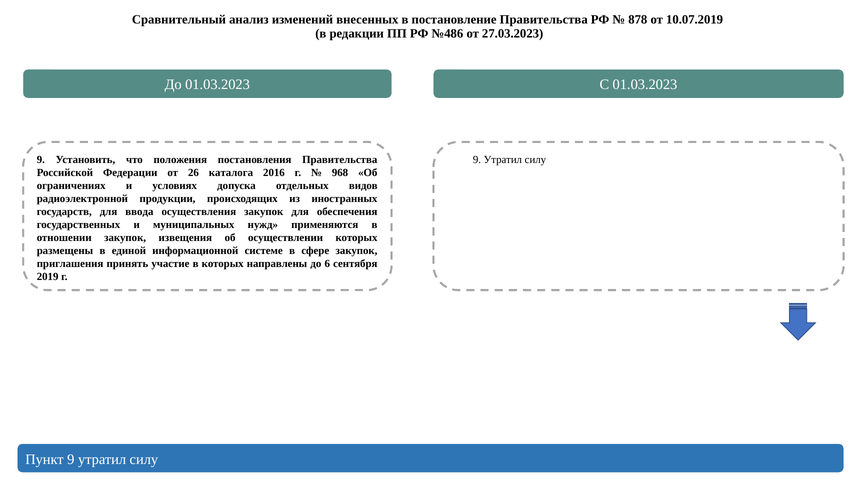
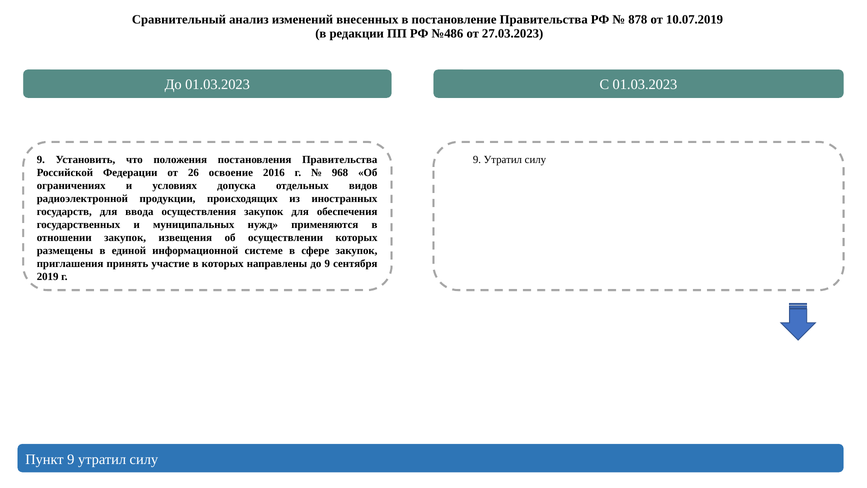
каталога: каталога -> освоение (231, 173)
до 6: 6 -> 9 (327, 264)
